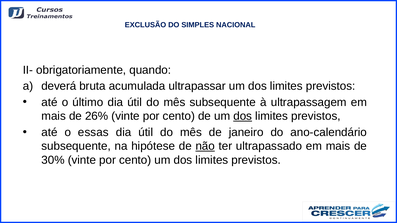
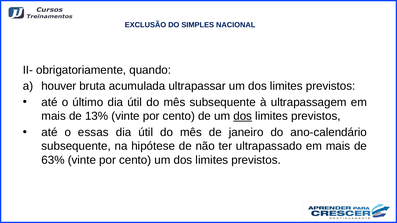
deverá: deverá -> houver (59, 86)
26%: 26% -> 13% (97, 116)
não underline: present -> none (205, 146)
30%: 30% -> 63% (53, 160)
